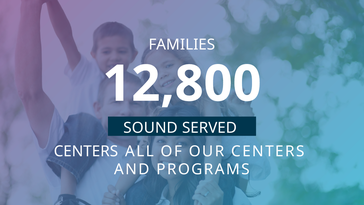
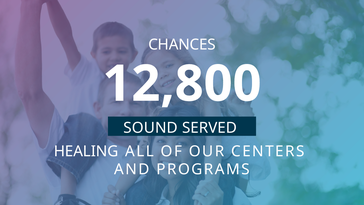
FAMILIES: FAMILIES -> CHANCES (182, 45)
CENTERS: CENTERS -> HEALING (86, 151)
